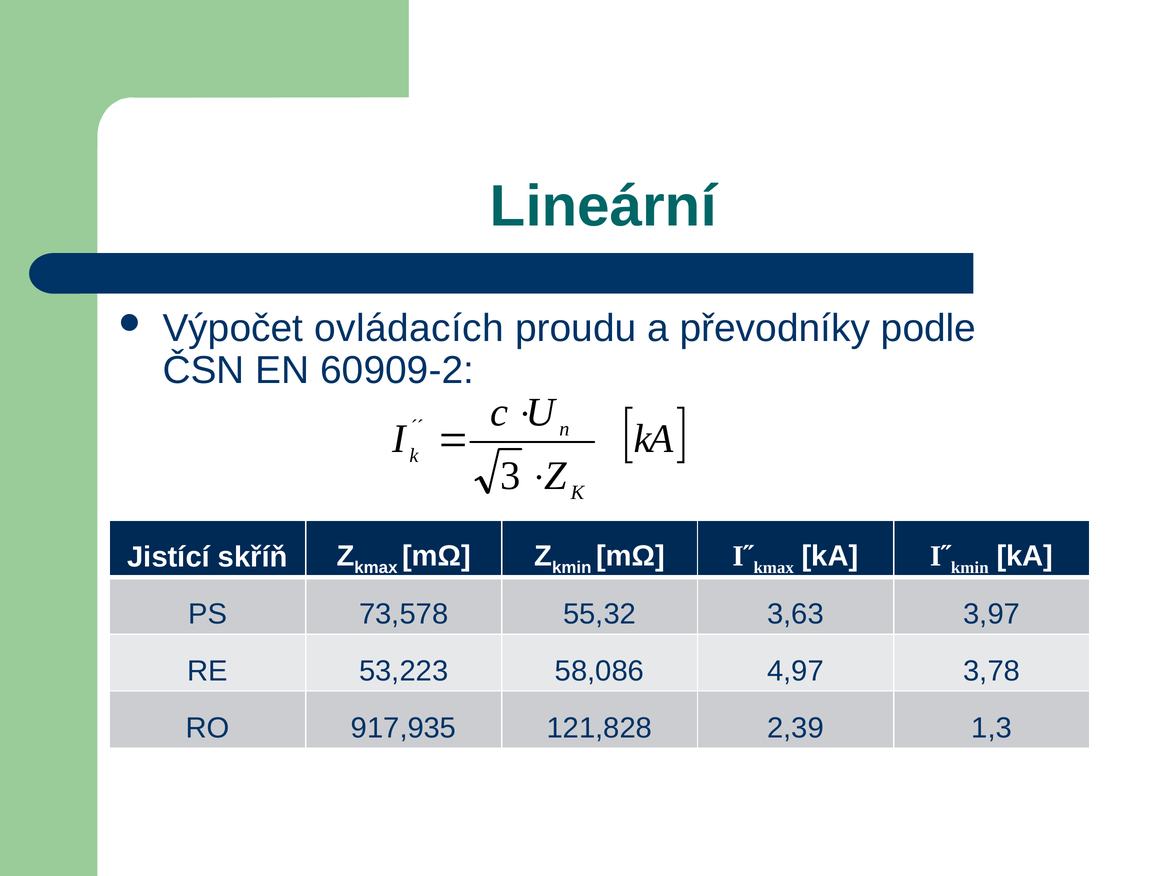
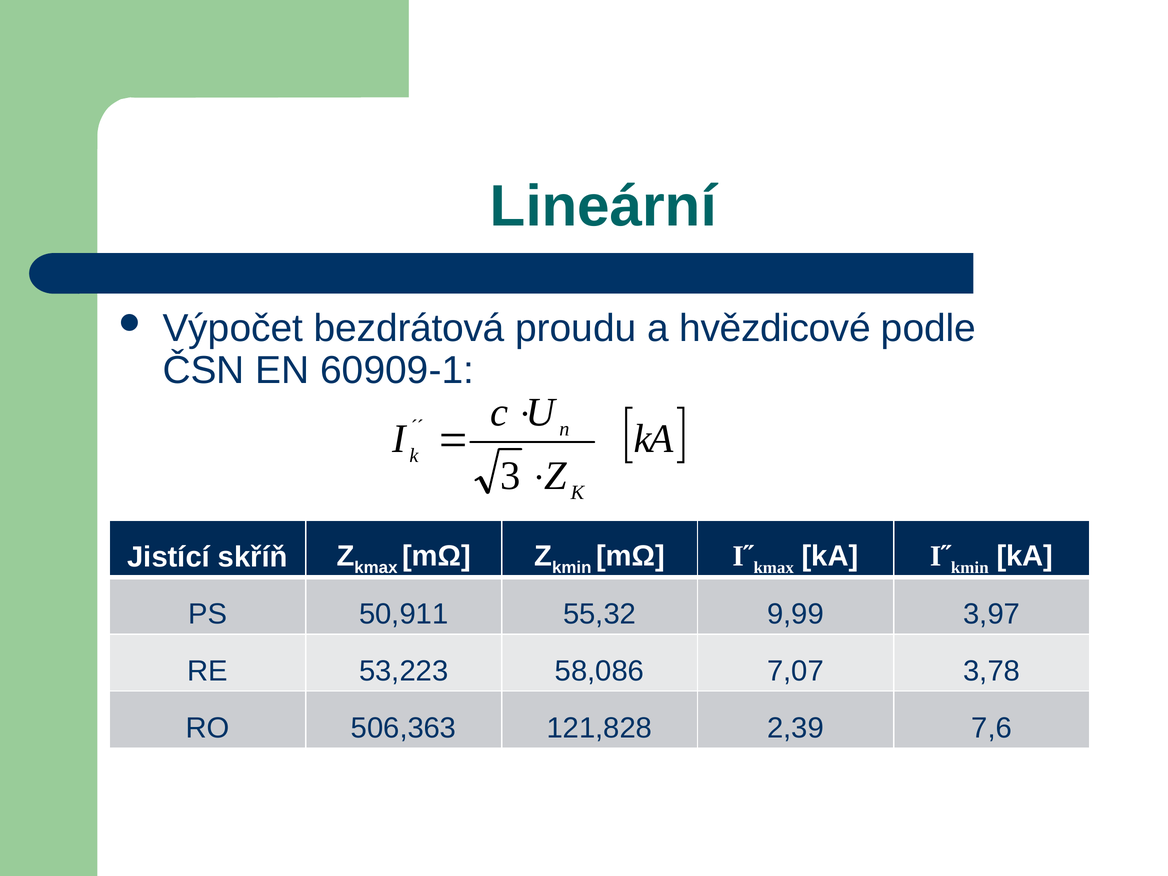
ovládacích: ovládacích -> bezdrátová (409, 328)
převodníky: převodníky -> hvězdicové (775, 328)
60909-2: 60909-2 -> 60909-1 (397, 370)
73,578: 73,578 -> 50,911 (404, 614)
3,63: 3,63 -> 9,99 (796, 614)
4,97: 4,97 -> 7,07 (796, 671)
917,935: 917,935 -> 506,363 (404, 728)
1,3: 1,3 -> 7,6 (992, 728)
